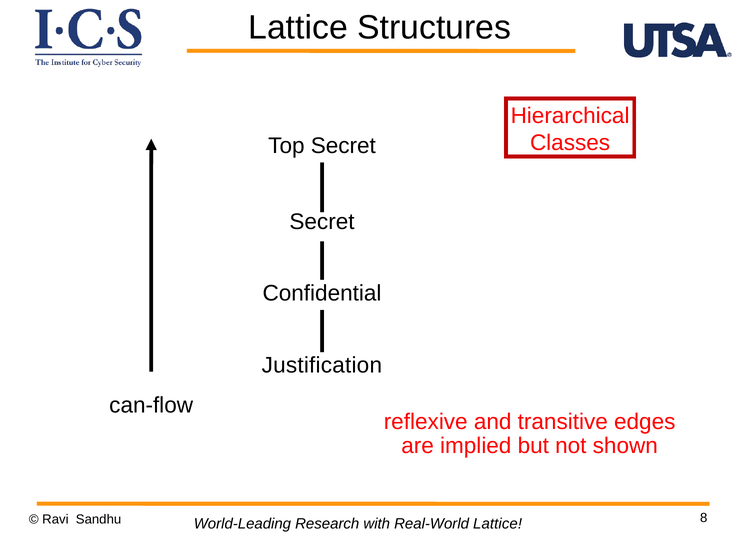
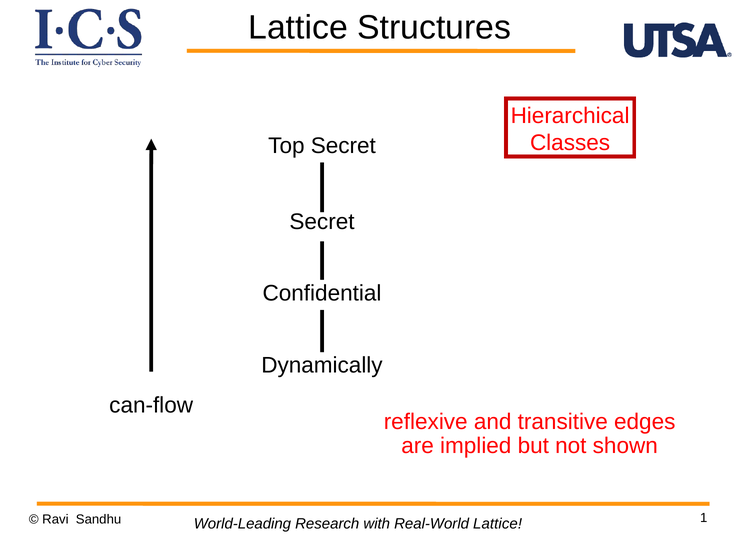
Justification: Justification -> Dynamically (322, 365)
8: 8 -> 1 (704, 518)
